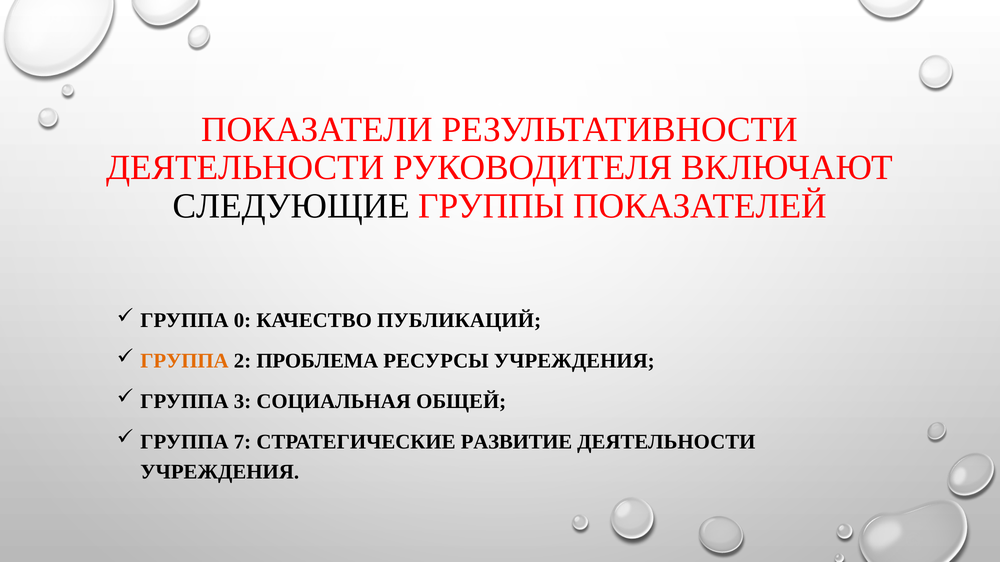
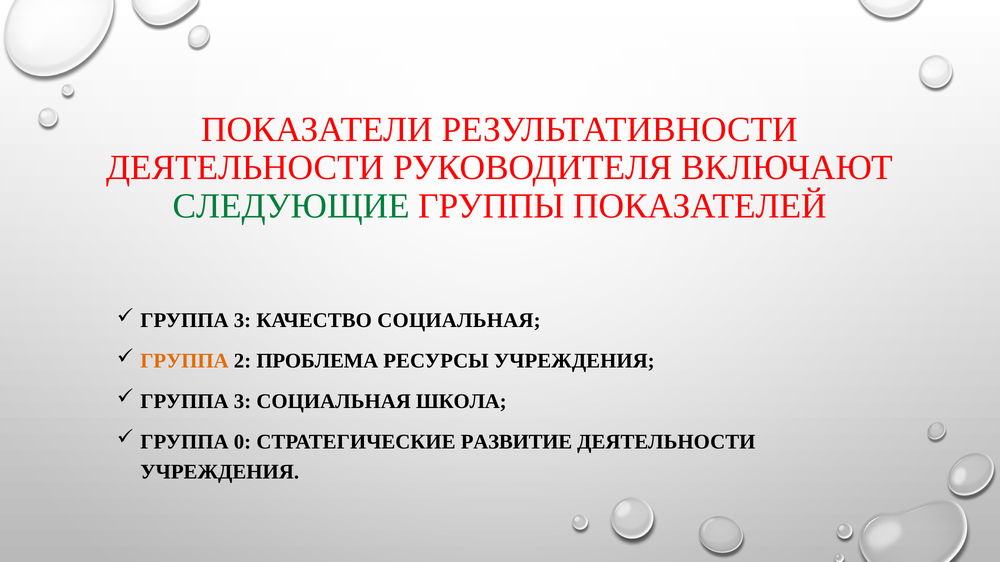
СЛЕДУЮЩИЕ colour: black -> green (291, 206)
0: 0 -> 3 (242, 321)
КАЧЕСТВО ПУБЛИКАЦИЙ: ПУБЛИКАЦИЙ -> СОЦИАЛЬНАЯ (459, 321)
ОБЩЕЙ: ОБЩЕЙ -> ШКОЛА (461, 402)
7: 7 -> 0 (242, 442)
